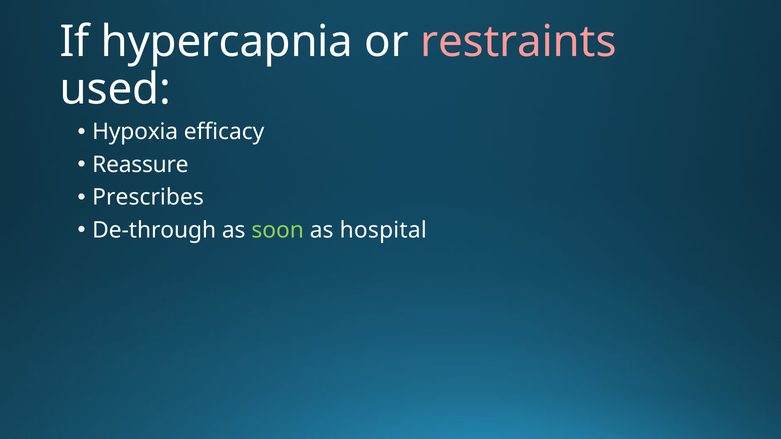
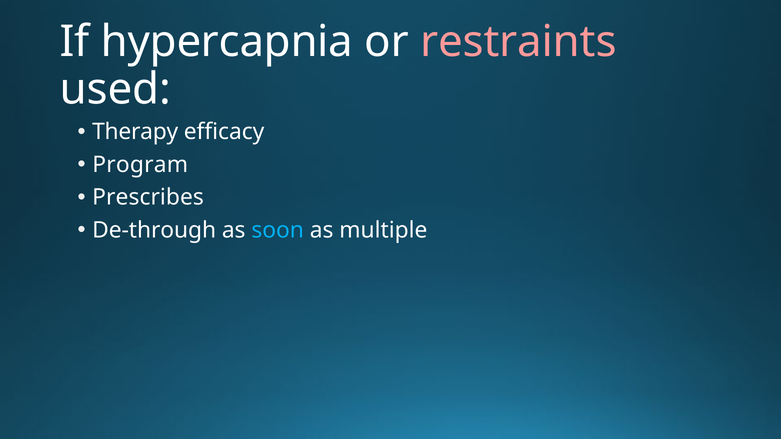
Hypoxia: Hypoxia -> Therapy (135, 132)
Reassure: Reassure -> Program (140, 165)
soon colour: light green -> light blue (278, 230)
hospital: hospital -> multiple (383, 230)
